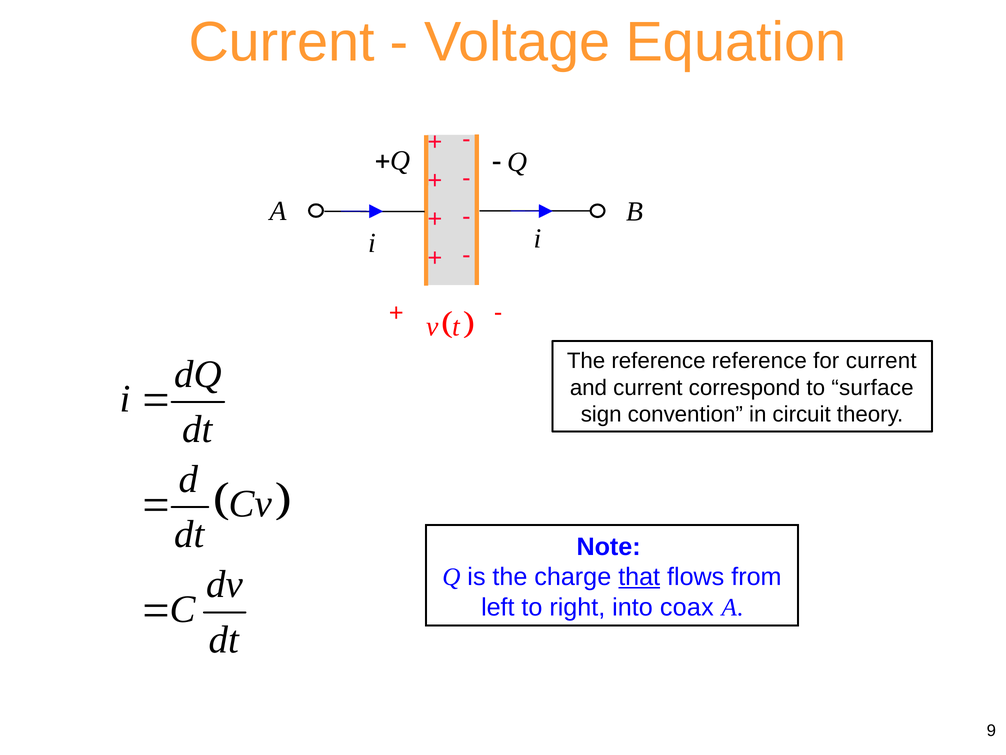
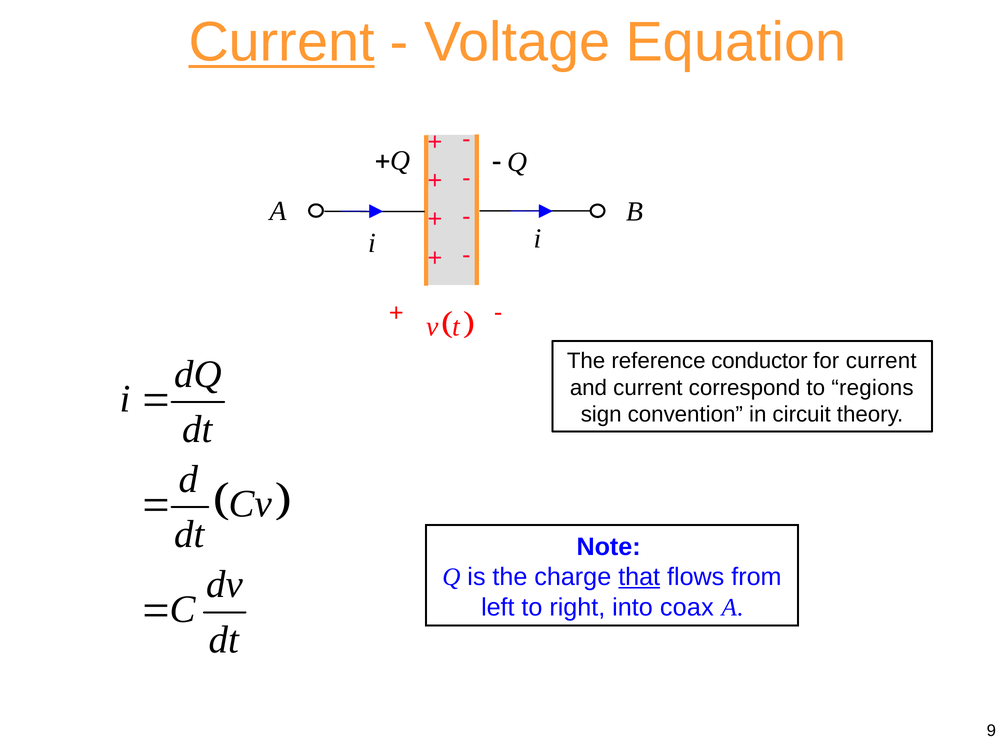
Current underline: none -> present (282, 42)
reference reference: reference -> conductor (759, 361)
surface: surface -> regions (873, 387)
